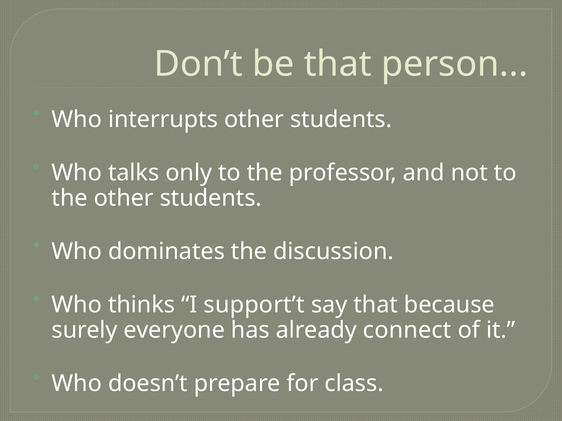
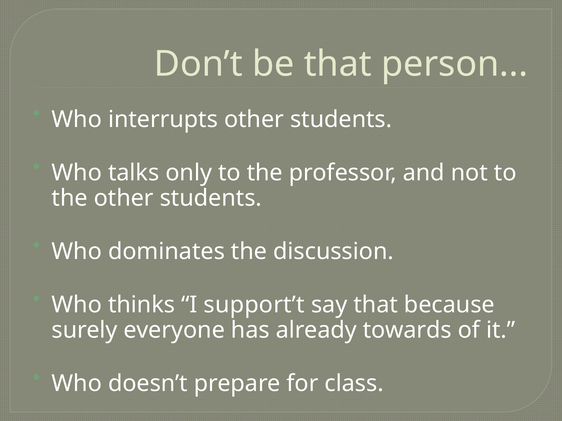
connect: connect -> towards (407, 330)
